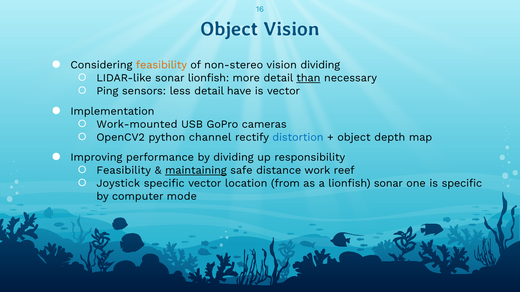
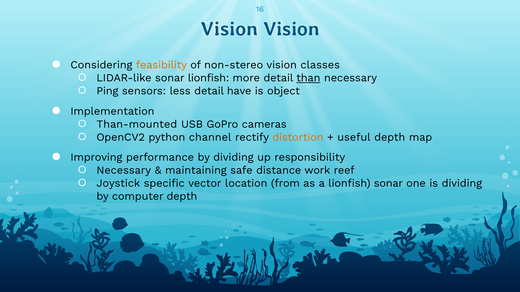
Object: Object -> Vision (229, 29)
vision dividing: dividing -> classes (320, 65)
is vector: vector -> object (284, 91)
Work-mounted: Work-mounted -> Than-mounted (137, 124)
distortion colour: blue -> orange (298, 137)
object: object -> useful (354, 137)
Feasibility: Feasibility -> Necessary (124, 171)
maintaining underline: present -> none (196, 171)
is specific: specific -> dividing (462, 184)
computer mode: mode -> depth (182, 197)
